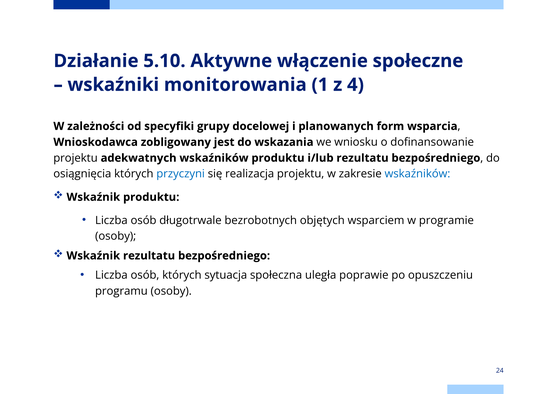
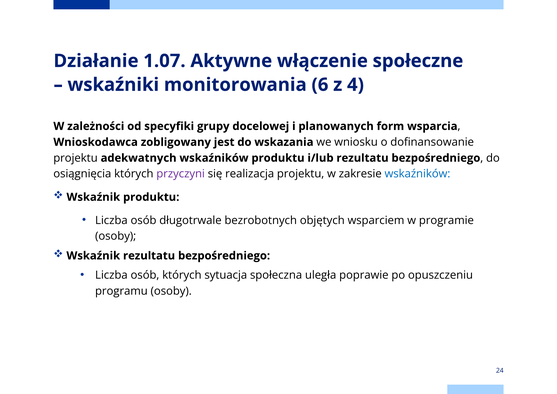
5.10: 5.10 -> 1.07 (164, 61)
1: 1 -> 6 (320, 85)
przyczyni colour: blue -> purple (181, 174)
